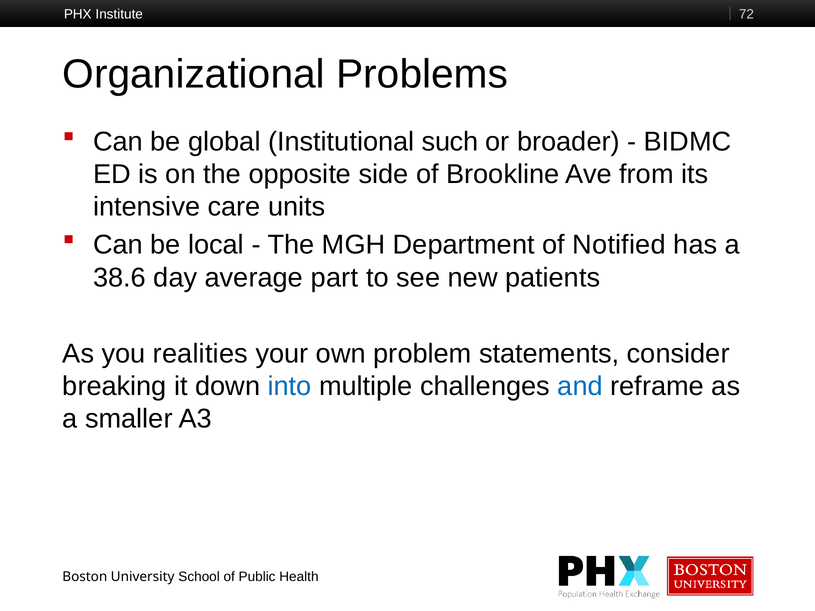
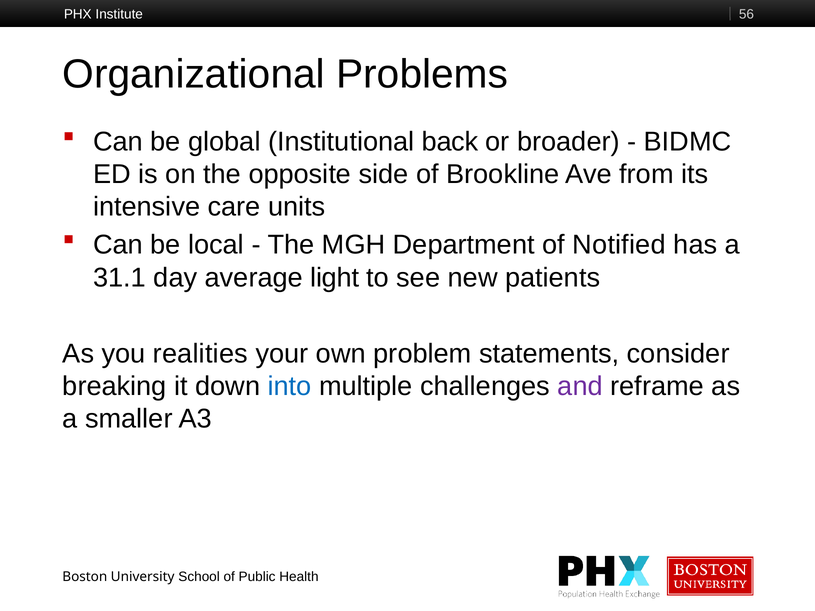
72: 72 -> 56 (746, 15)
such: such -> back (450, 142)
38.6: 38.6 -> 31.1 (119, 278)
part: part -> light (335, 278)
and colour: blue -> purple (580, 386)
